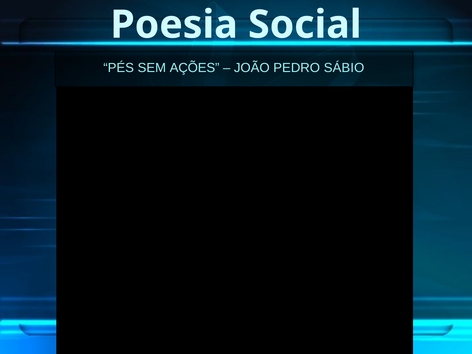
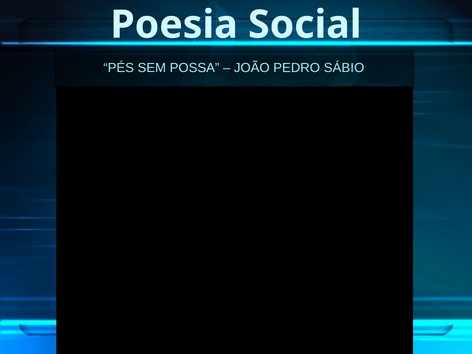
AÇÕES: AÇÕES -> POSSA (195, 68)
